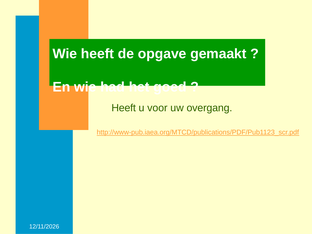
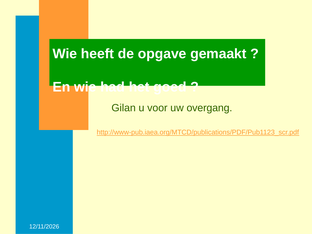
Heeft: Heeft -> Gilan (124, 108)
